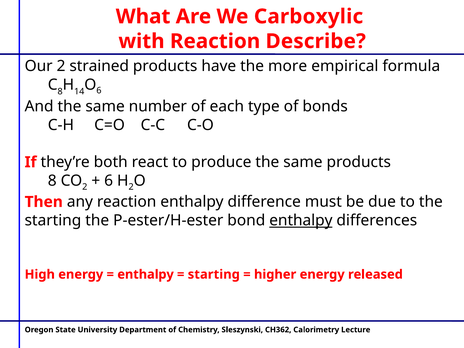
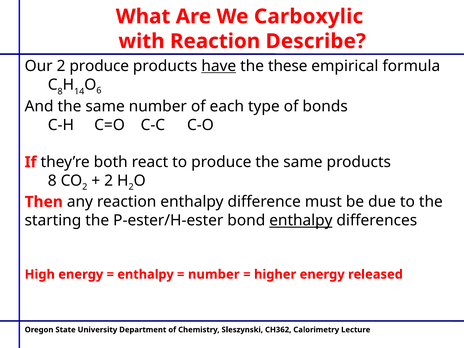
2 strained: strained -> produce (99, 66)
have underline: none -> present (219, 66)
more: more -> these (288, 66)
6: 6 -> 2 (109, 181)
starting: starting -> number (214, 274)
